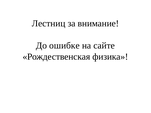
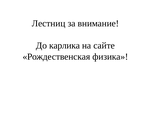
ошибке: ошибке -> карлика (65, 46)
